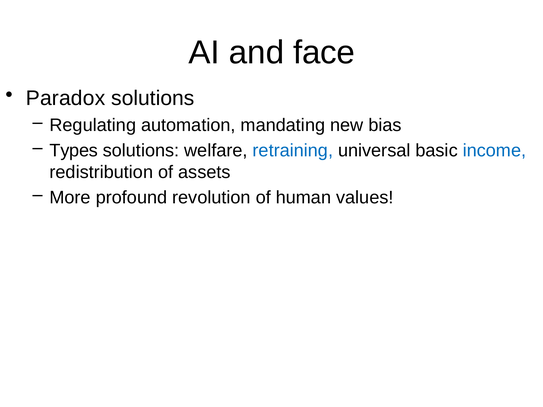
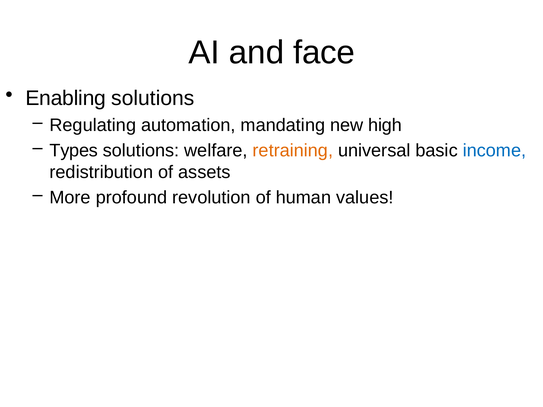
Paradox: Paradox -> Enabling (66, 98)
bias: bias -> high (385, 125)
retraining colour: blue -> orange (293, 151)
